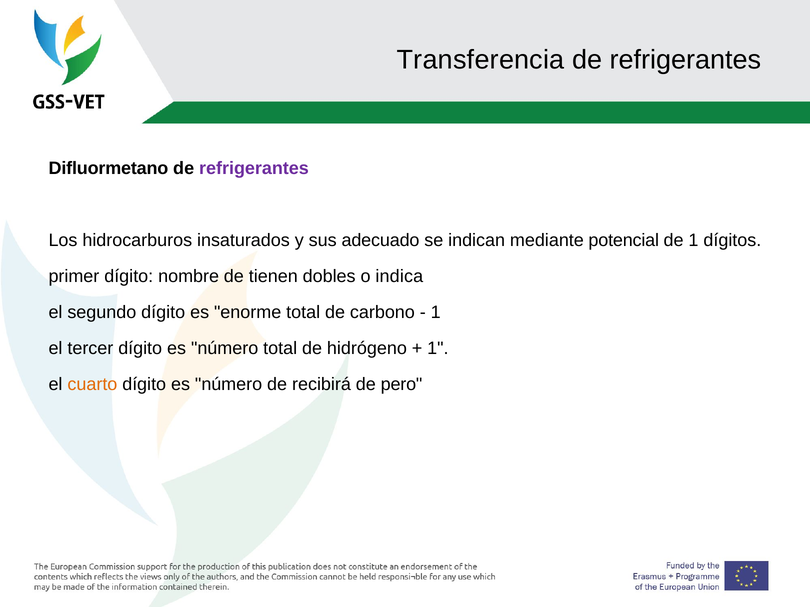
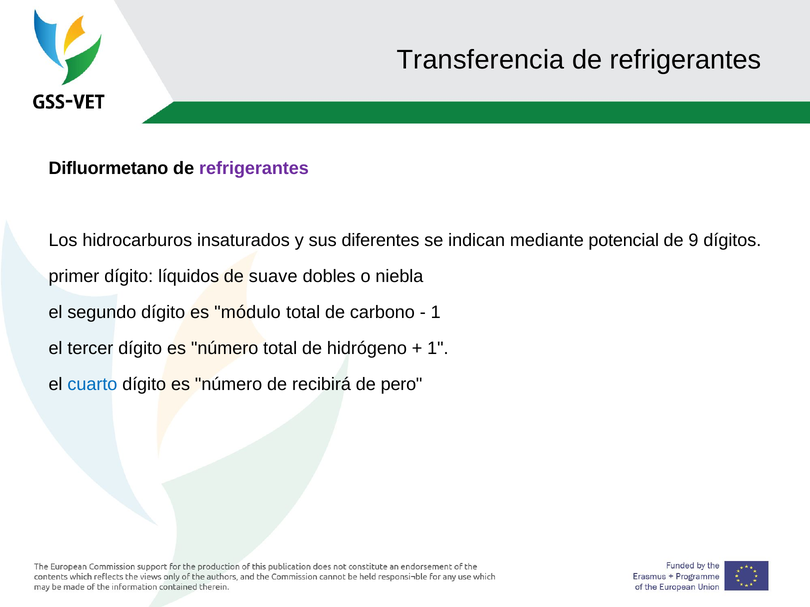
adecuado: adecuado -> diferentes (380, 241)
de 1: 1 -> 9 (693, 241)
nombre: nombre -> líquidos (189, 277)
tienen: tienen -> suave (273, 277)
indica: indica -> niebla (399, 277)
enorme: enorme -> módulo (248, 313)
cuarto colour: orange -> blue (92, 384)
